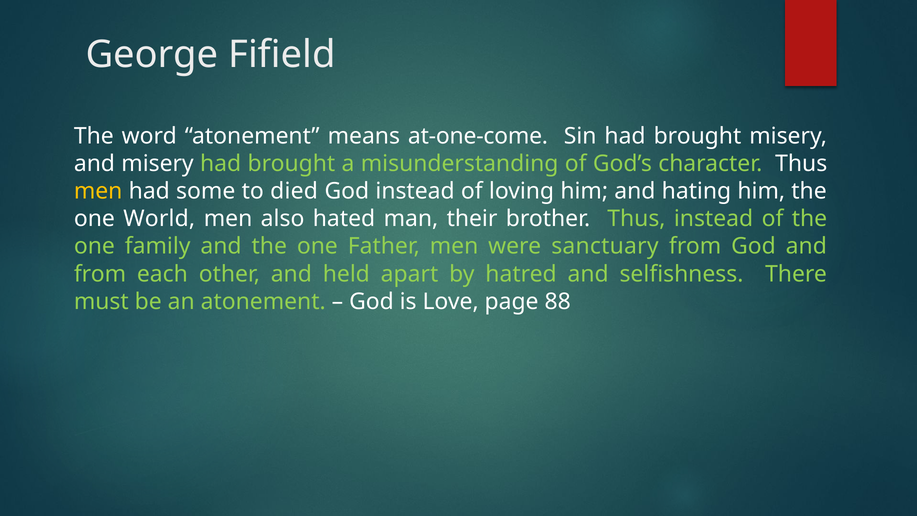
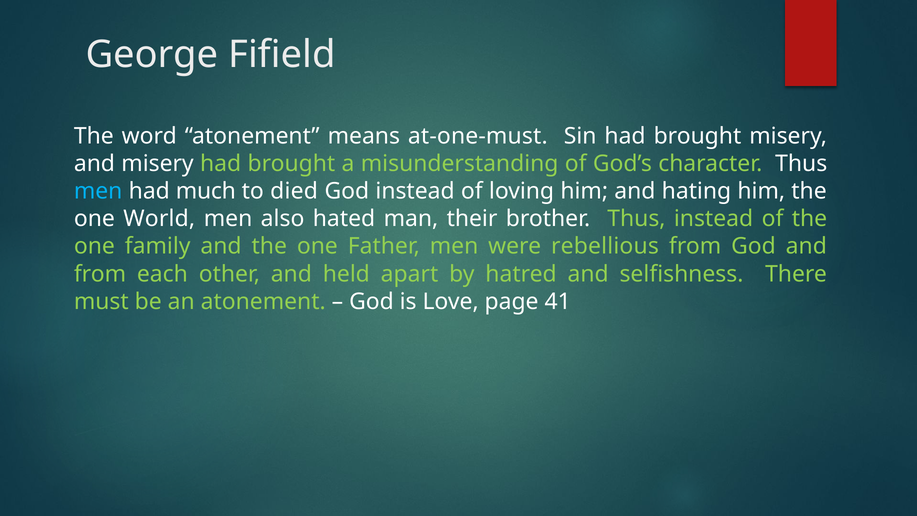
at-one-come: at-one-come -> at-one-must (478, 136)
men colour: yellow -> light blue (98, 191)
some: some -> much (206, 191)
sanctuary: sanctuary -> rebellious (605, 246)
88: 88 -> 41 (558, 301)
